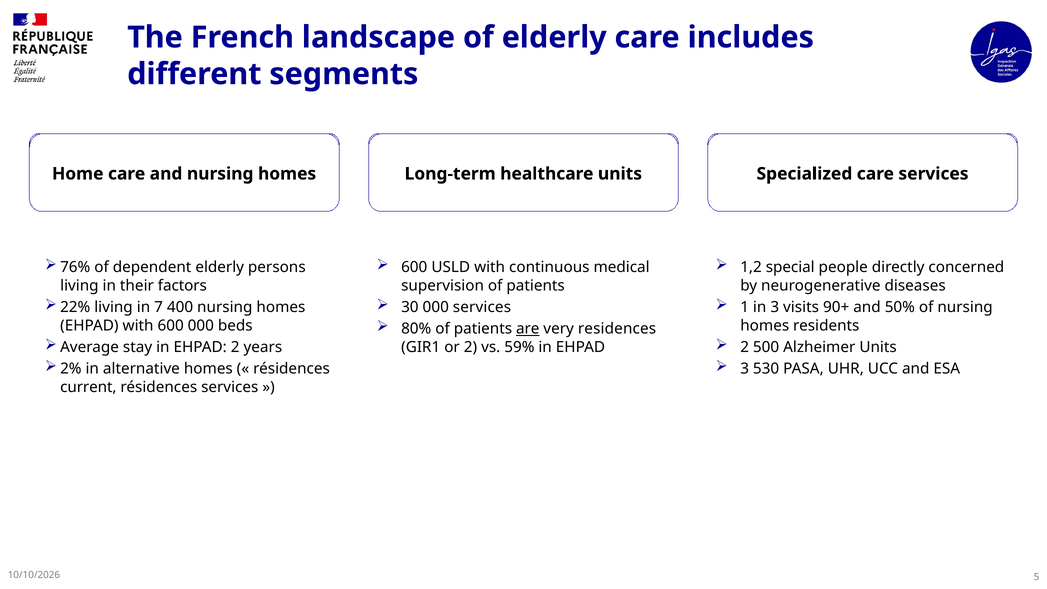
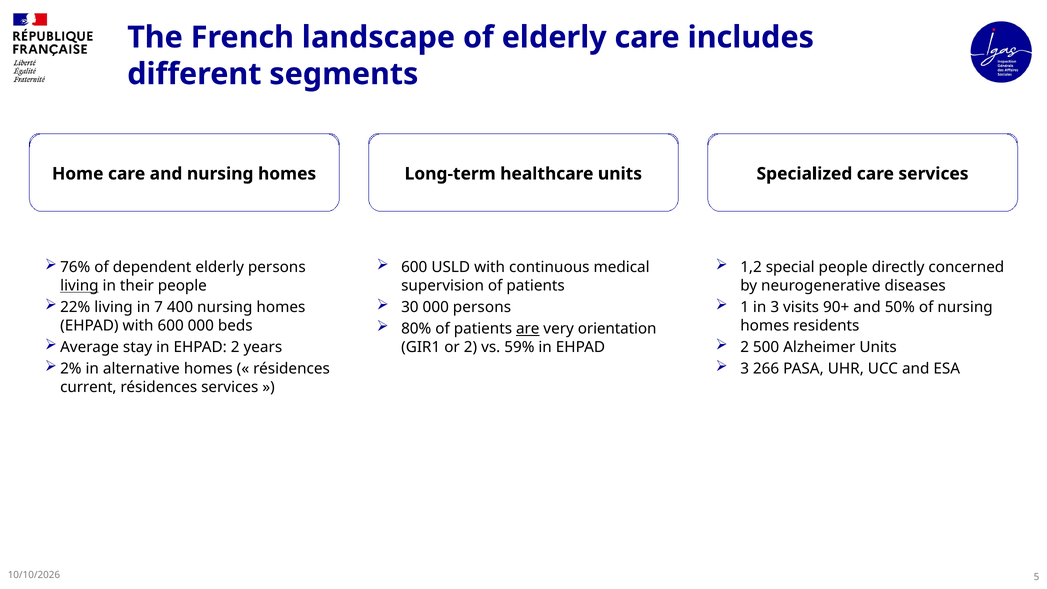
living underline: none -> present (79, 286)
their factors: factors -> people (182, 286)
000 services: services -> persons (482, 307)
residences: residences -> orientation (617, 329)
530: 530 -> 266 (766, 369)
